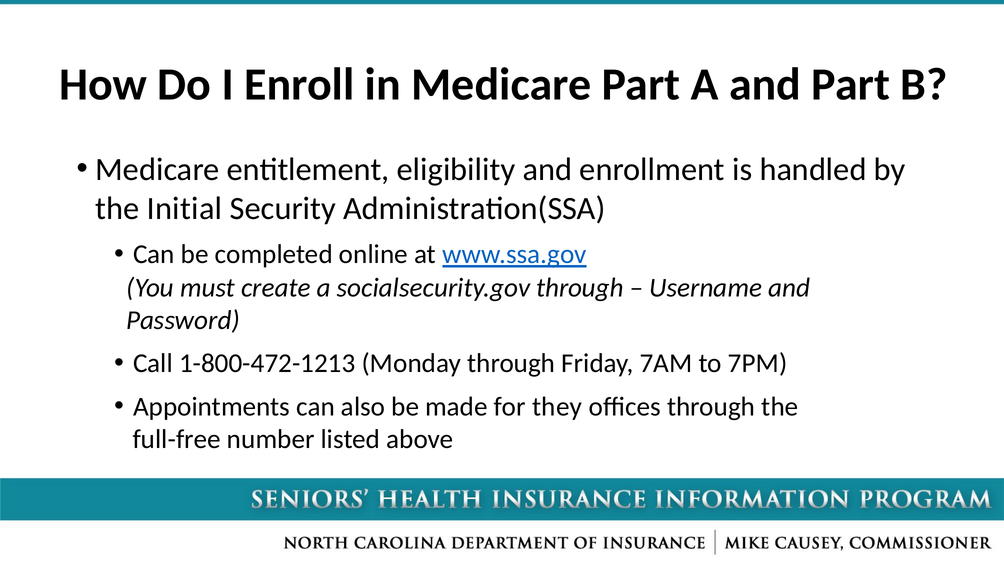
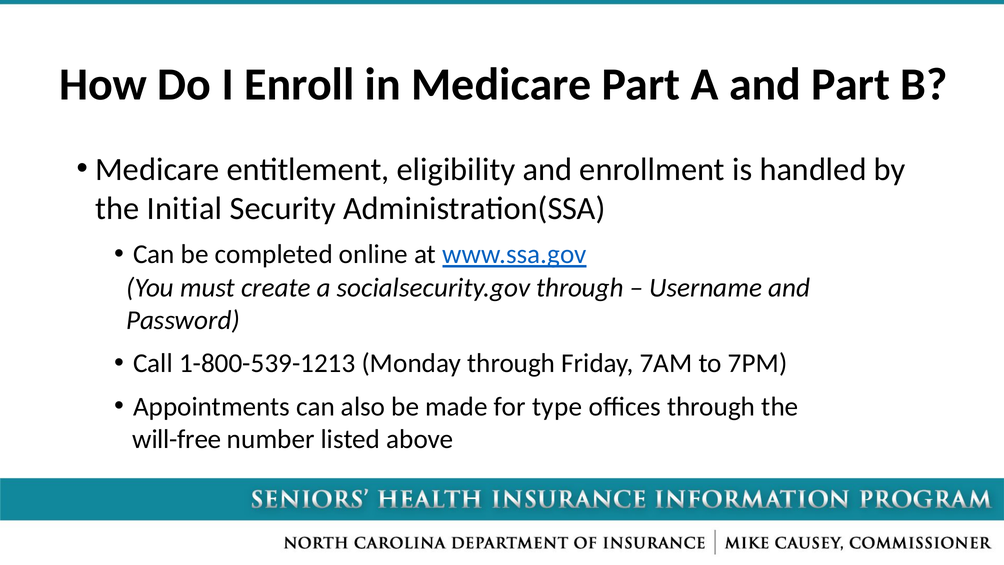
1-800-472-1213: 1-800-472-1213 -> 1-800-539-1213 (267, 363)
they: they -> type (557, 406)
full-free: full-free -> will-free (177, 439)
